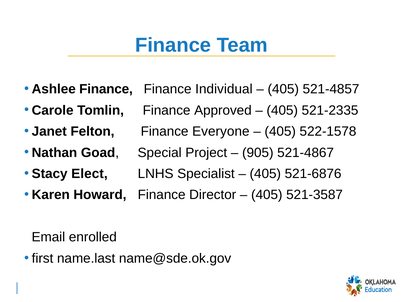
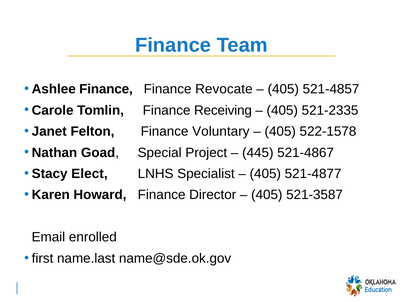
Individual: Individual -> Revocate (224, 89)
Approved: Approved -> Receiving (223, 110)
Everyone: Everyone -> Voluntary (221, 132)
905: 905 -> 445 (258, 153)
521-6876: 521-6876 -> 521-4877 (313, 174)
